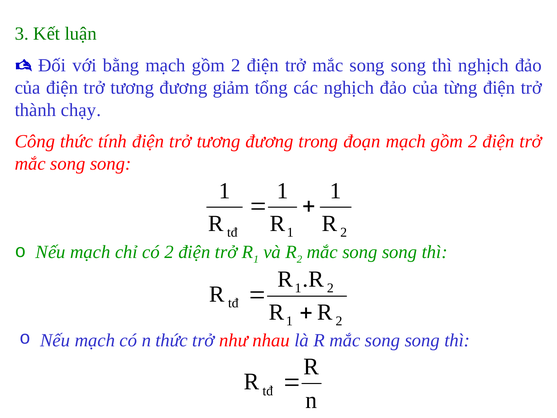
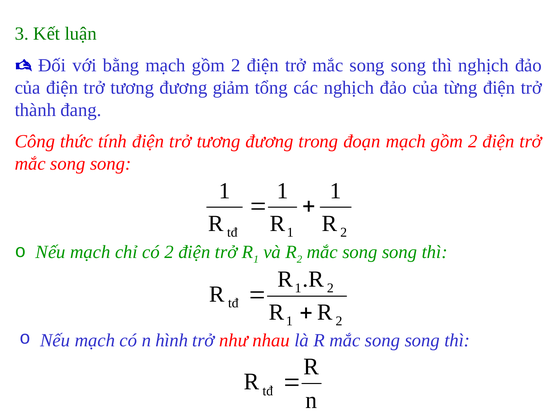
chạy: chạy -> đang (81, 110)
n thức: thức -> hình (172, 340)
